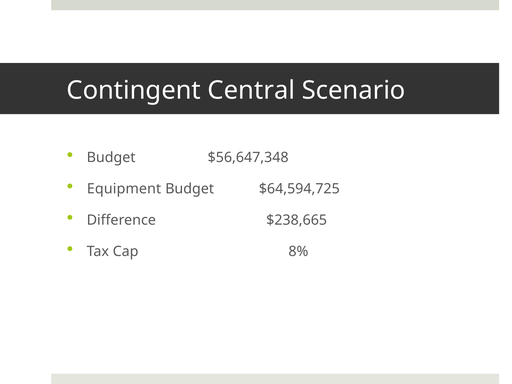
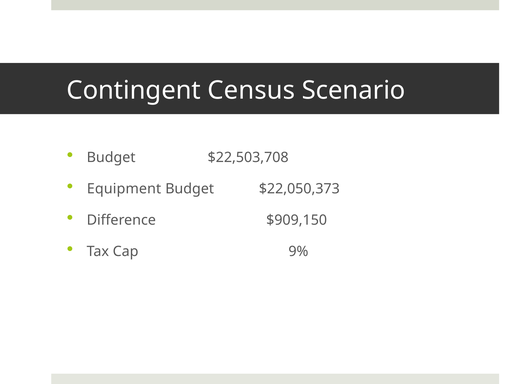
Central: Central -> Census (251, 90)
$56,647,348: $56,647,348 -> $22,503,708 (248, 157)
$64,594,725: $64,594,725 -> $22,050,373 (299, 189)
$238,665: $238,665 -> $909,150 (297, 220)
8%: 8% -> 9% (298, 251)
